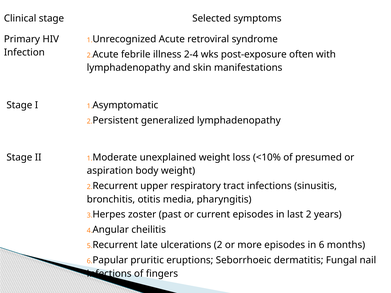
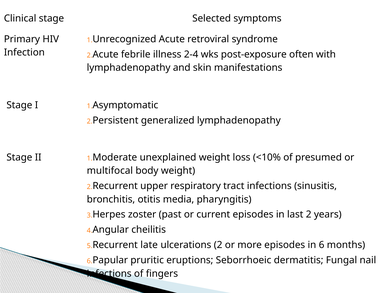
aspiration: aspiration -> multifocal (110, 171)
